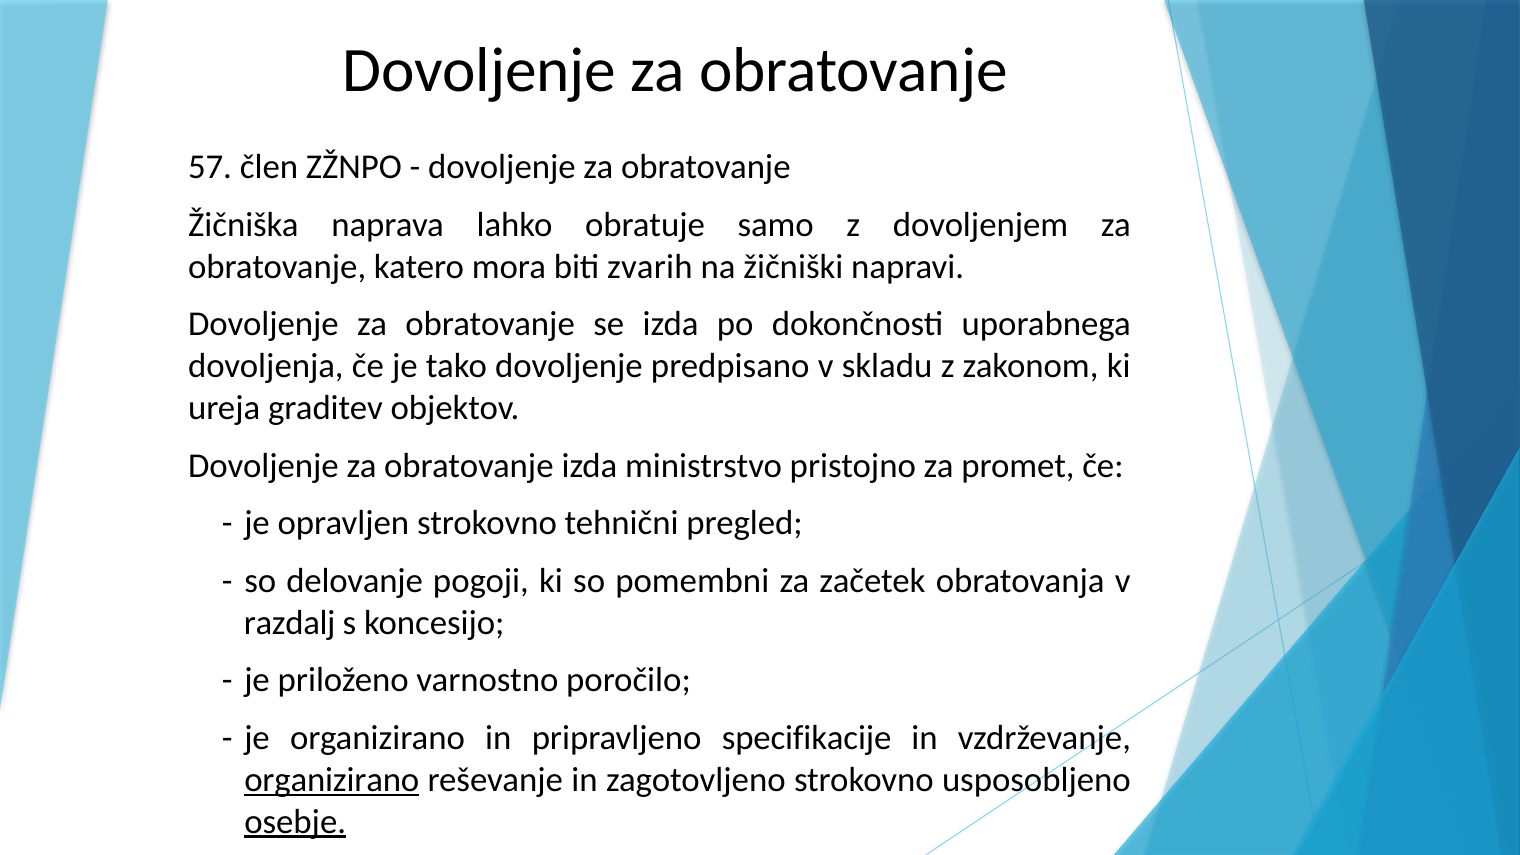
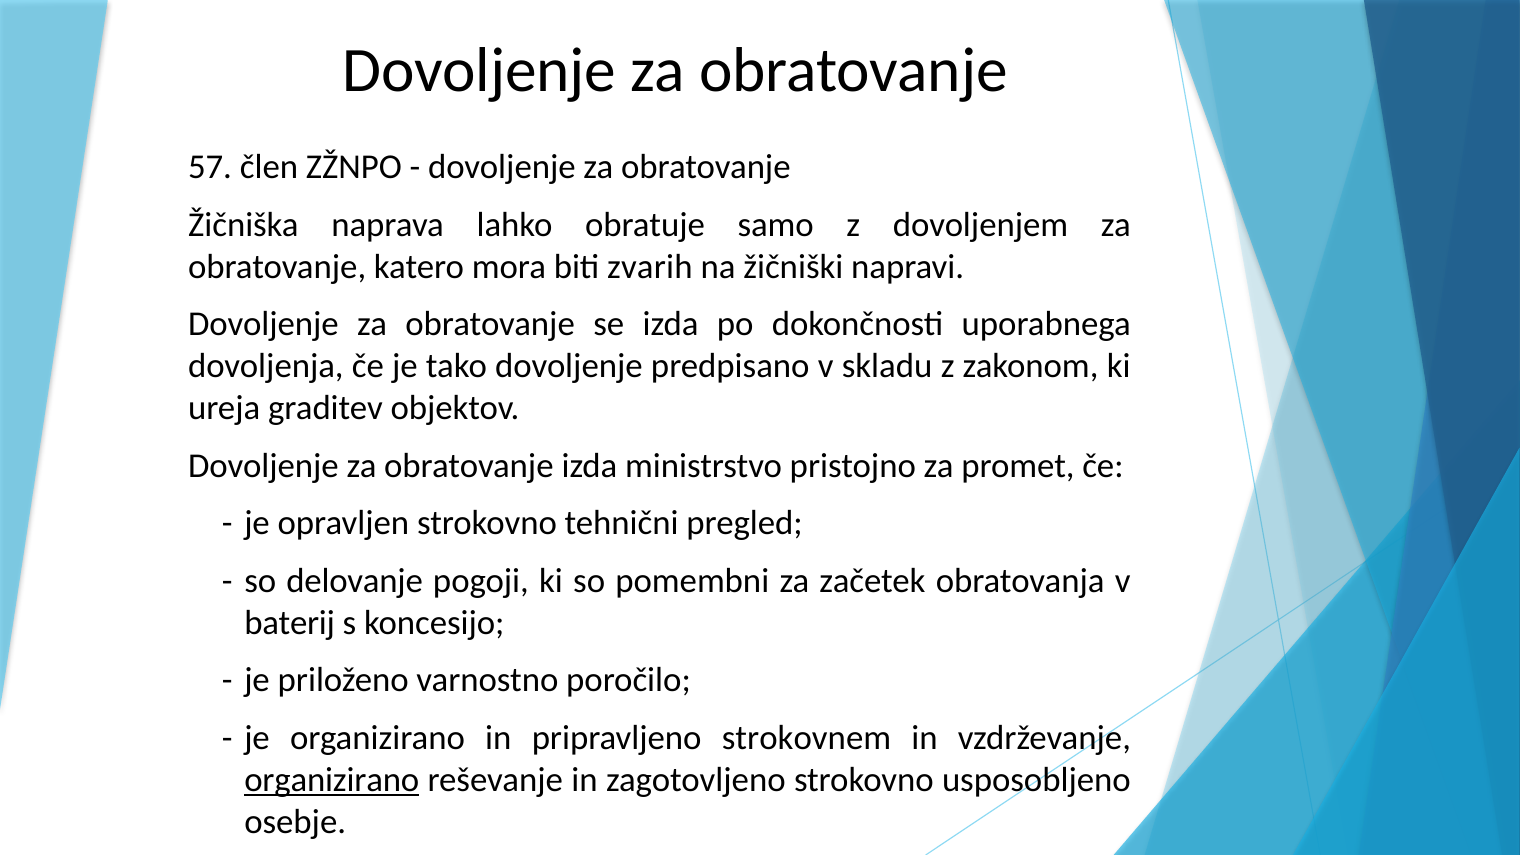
razdalj: razdalj -> baterij (290, 623)
specifikacije: specifikacije -> strokovnem (806, 738)
osebje underline: present -> none (295, 822)
